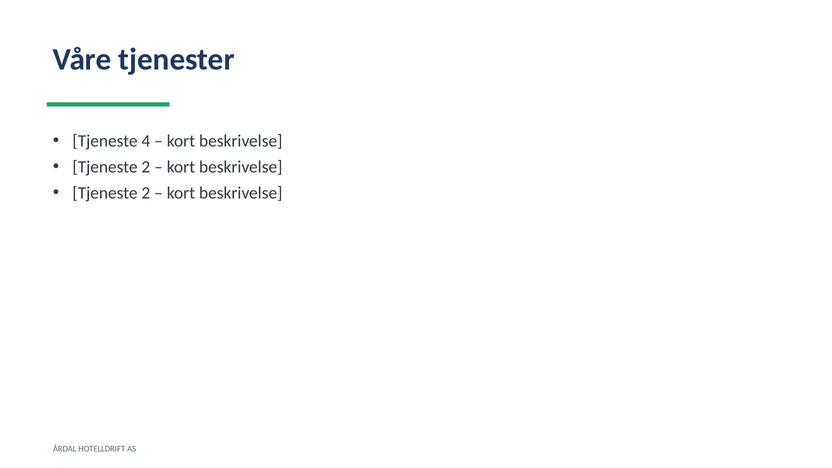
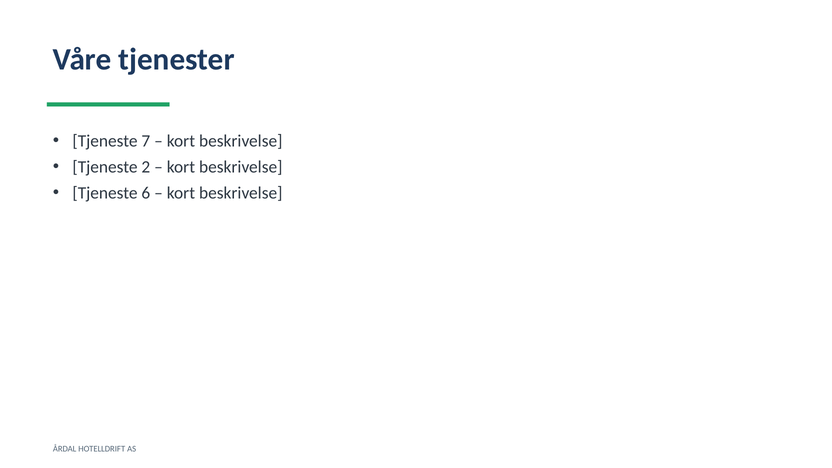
4: 4 -> 7 (146, 141)
2: 2 -> 6 (146, 193)
